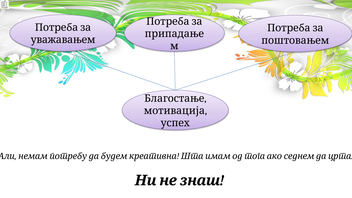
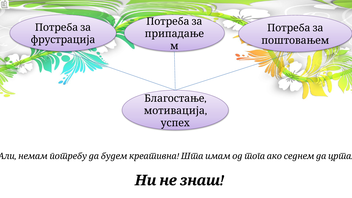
уважавањем: уважавањем -> фрустрација (63, 40)
